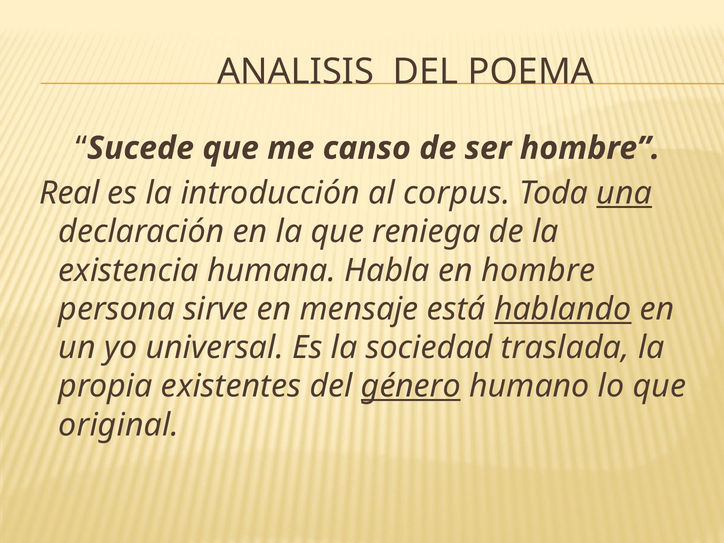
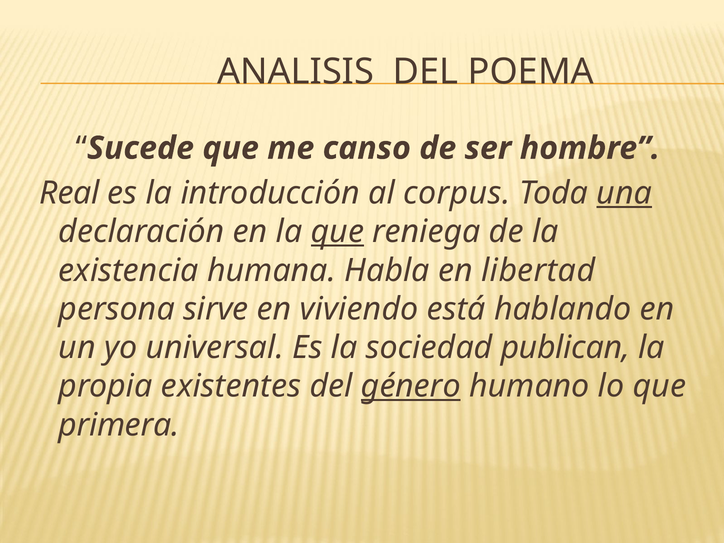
que underline: none -> present (337, 232)
en hombre: hombre -> libertad (538, 270)
mensaje: mensaje -> viviendo (359, 309)
hablando underline: present -> none (563, 309)
traslada: traslada -> publican (565, 348)
original: original -> primera (119, 425)
